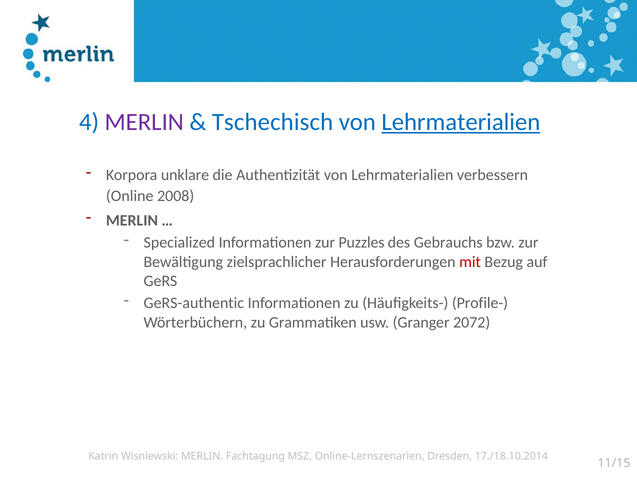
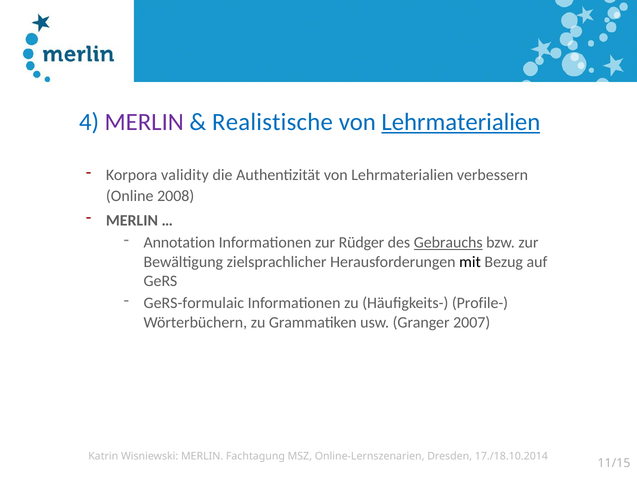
Tschechisch: Tschechisch -> Realistische (272, 122)
unklare: unklare -> validity (185, 175)
Specialized: Specialized -> Annotation (179, 243)
Puzzles: Puzzles -> Rüdger (361, 243)
Gebrauchs underline: none -> present (448, 243)
mit colour: red -> black (470, 262)
GeRS-authentic: GeRS-authentic -> GeRS-formulaic (194, 303)
2072: 2072 -> 2007 (472, 322)
